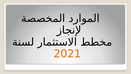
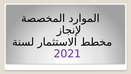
2021 colour: orange -> purple (67, 54)
